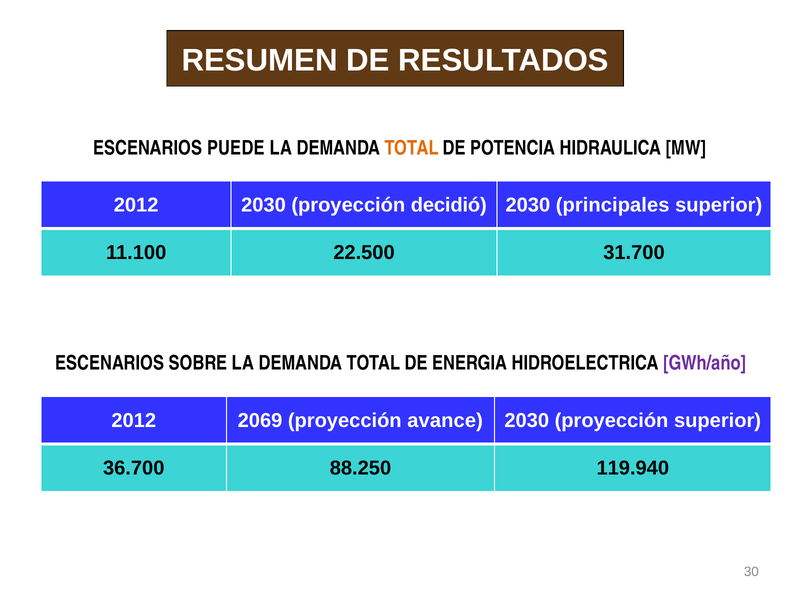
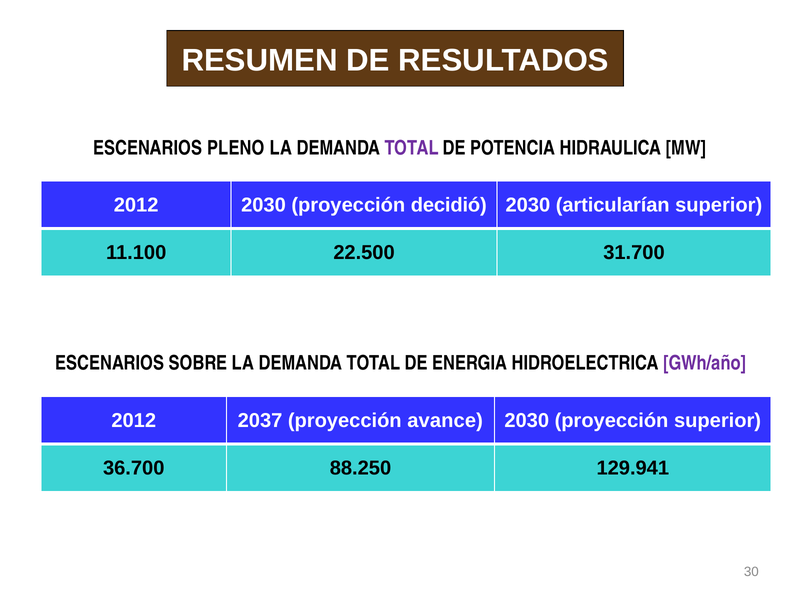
PUEDE: PUEDE -> PLENO (236, 148)
TOTAL colour: orange -> purple (412, 148)
principales: principales -> articularían (613, 205)
2069: 2069 -> 2037 (260, 420)
119.940: 119.940 -> 129.941 (633, 468)
